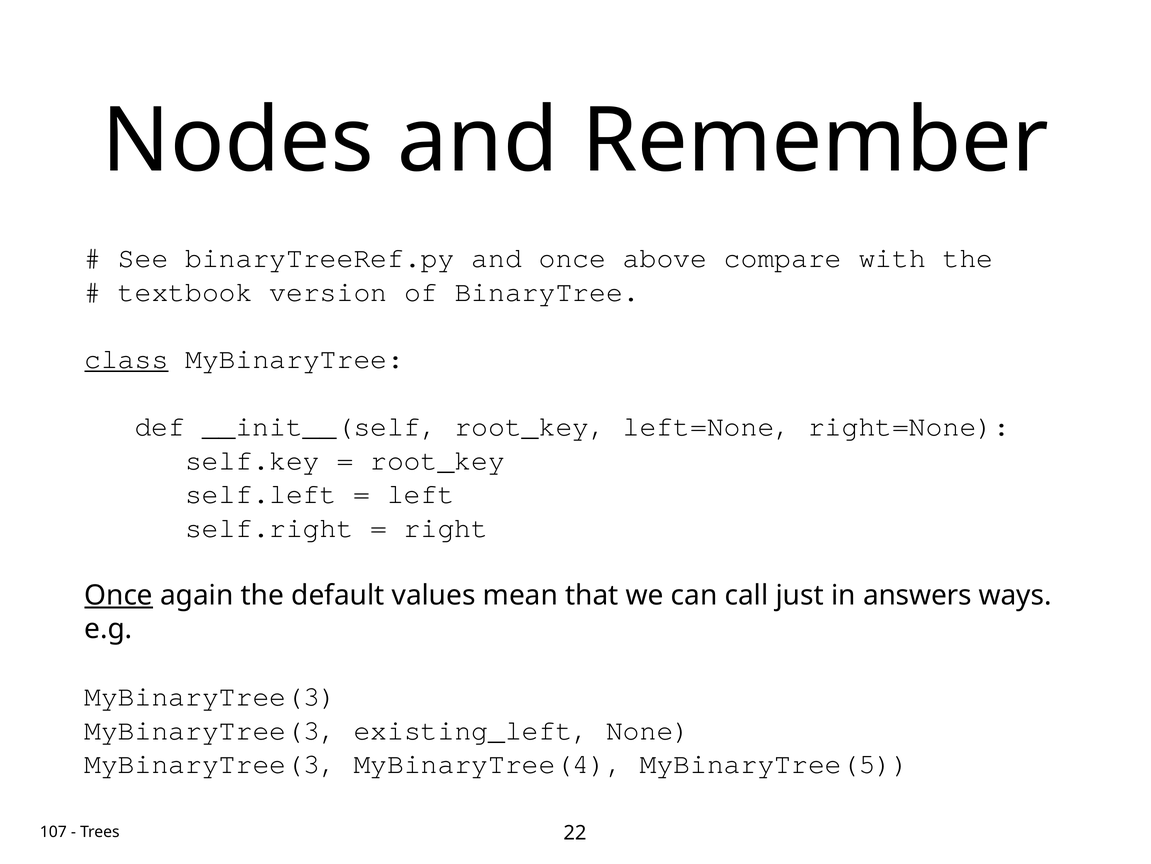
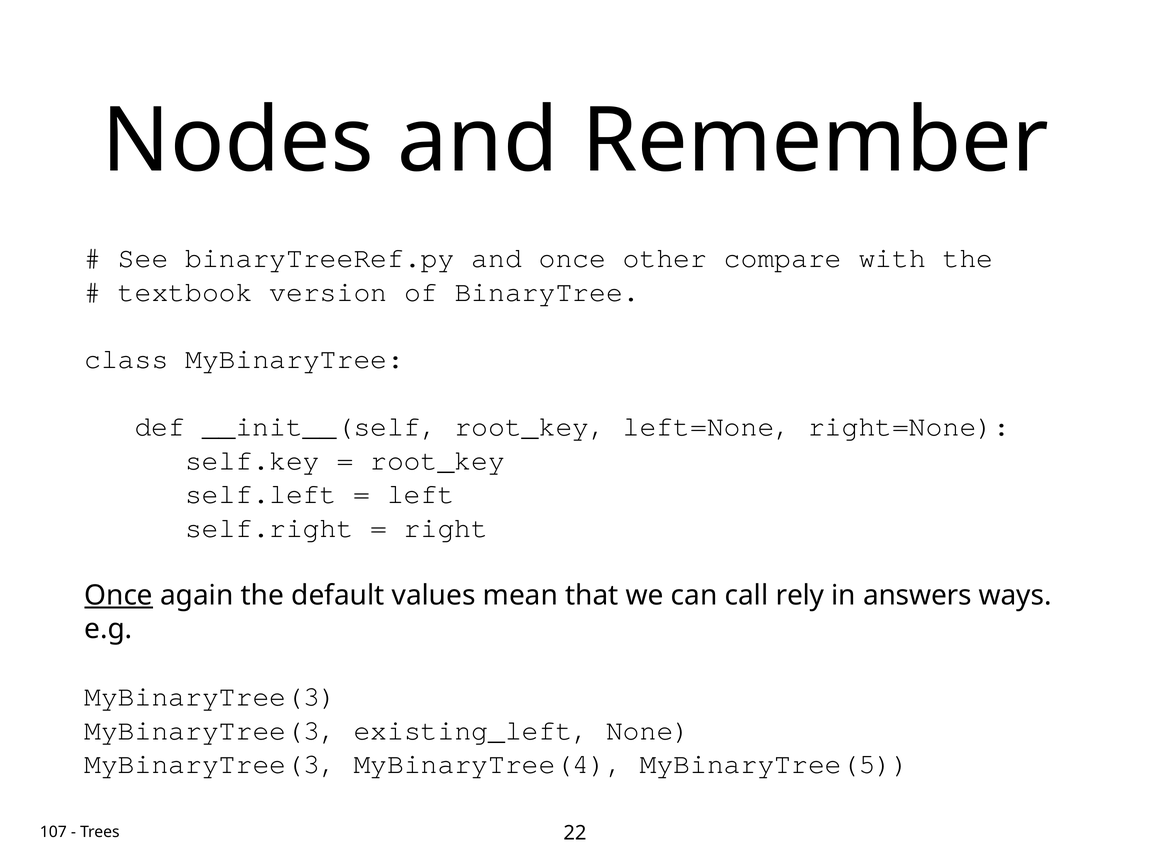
above: above -> other (665, 258)
class underline: present -> none (126, 359)
just: just -> rely (800, 595)
